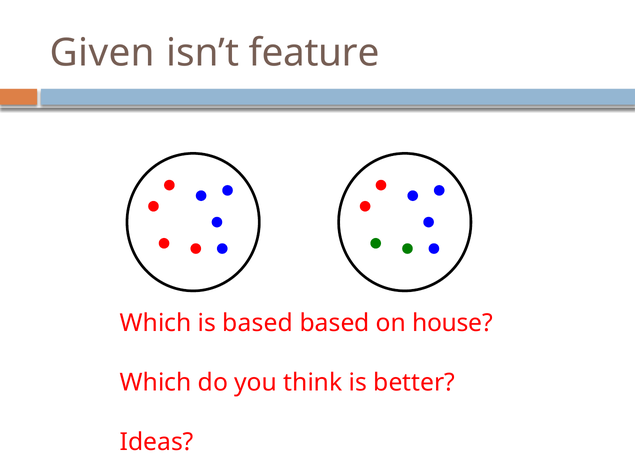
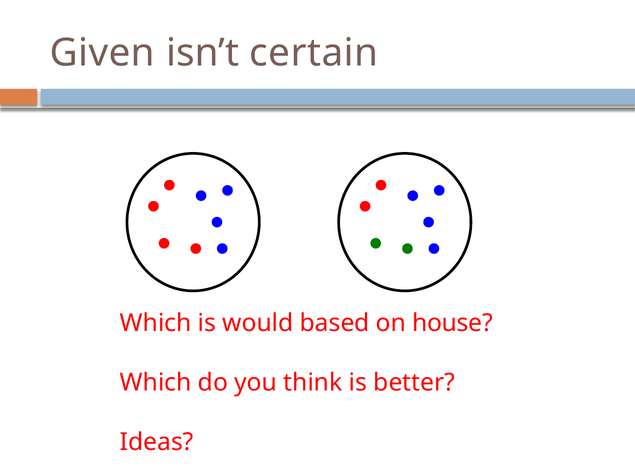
feature: feature -> certain (314, 53)
is based: based -> would (258, 323)
